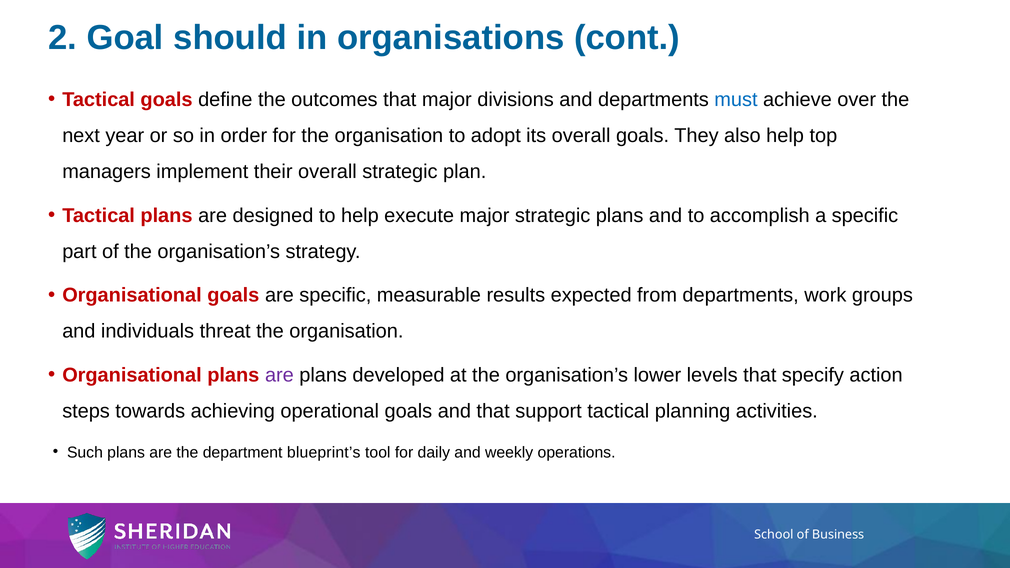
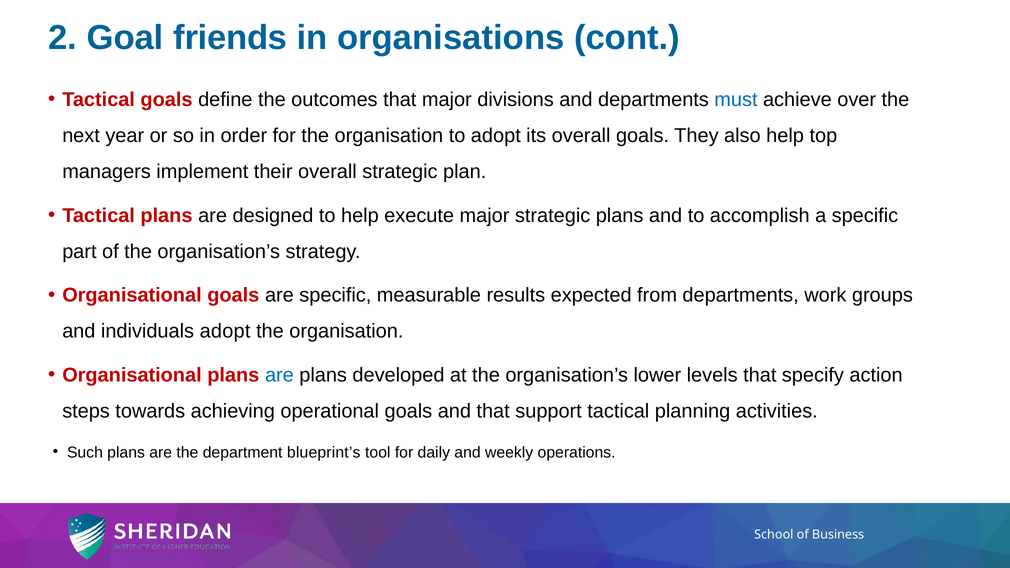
should: should -> friends (230, 38)
individuals threat: threat -> adopt (225, 331)
are colour: purple -> blue (279, 375)
